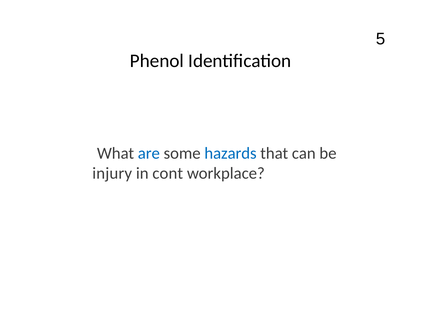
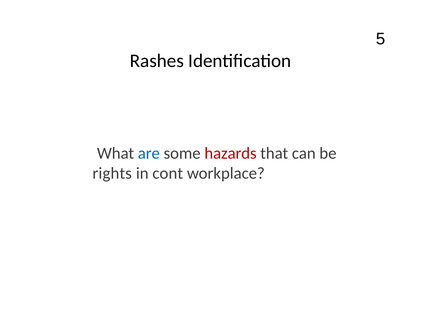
Phenol: Phenol -> Rashes (157, 61)
hazards colour: blue -> red (231, 153)
injury: injury -> rights (112, 173)
